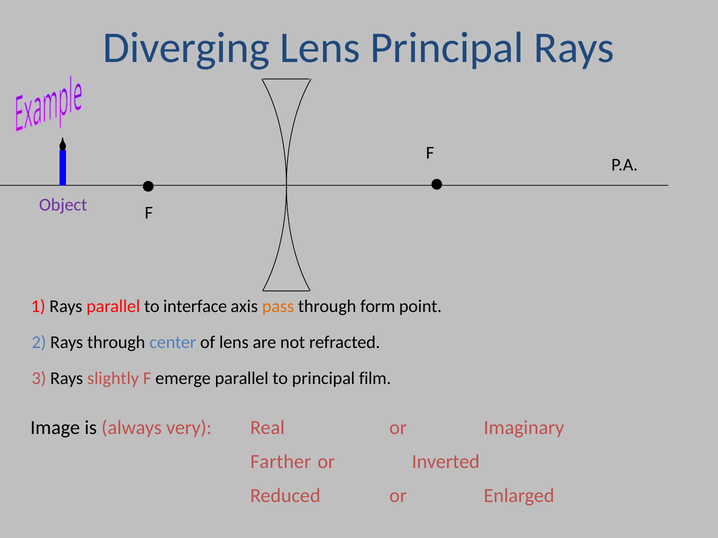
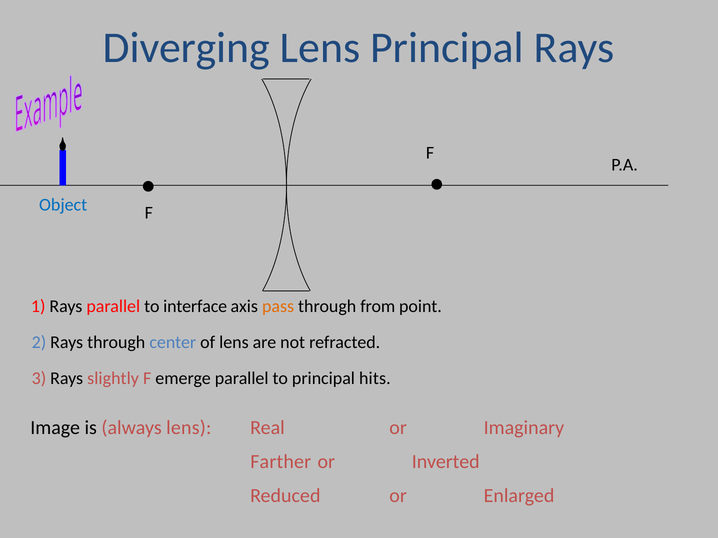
Object colour: purple -> blue (63, 205)
form: form -> from (378, 307)
film: film -> hits (375, 379)
always very: very -> lens (189, 428)
